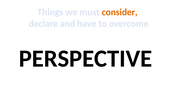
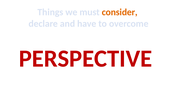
PERSPECTIVE colour: black -> red (85, 59)
